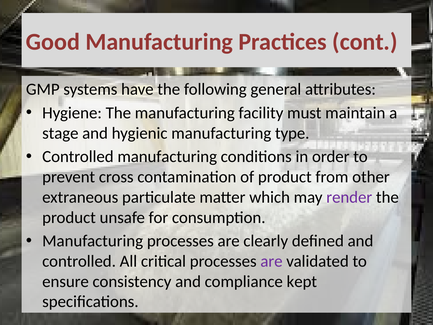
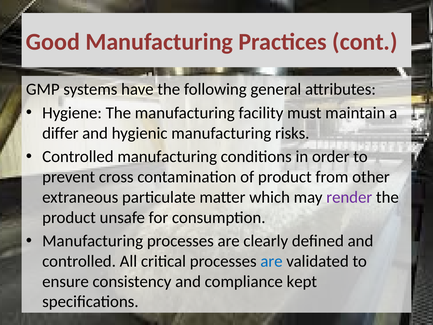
stage: stage -> differ (60, 133)
type: type -> risks (292, 133)
are colour: purple -> blue (271, 261)
